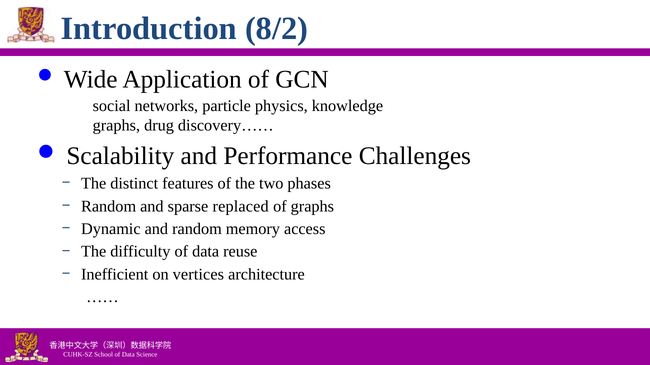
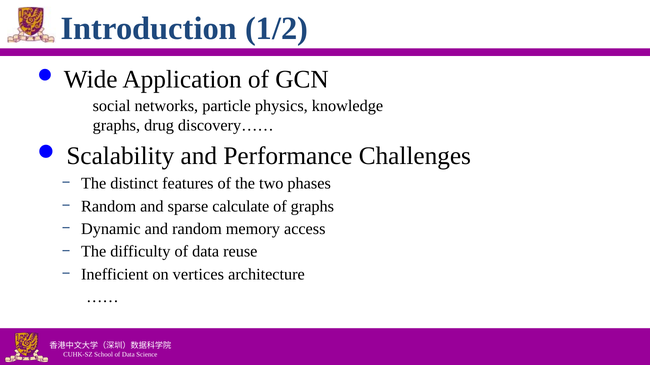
8/2: 8/2 -> 1/2 (277, 28)
replaced: replaced -> calculate (241, 207)
